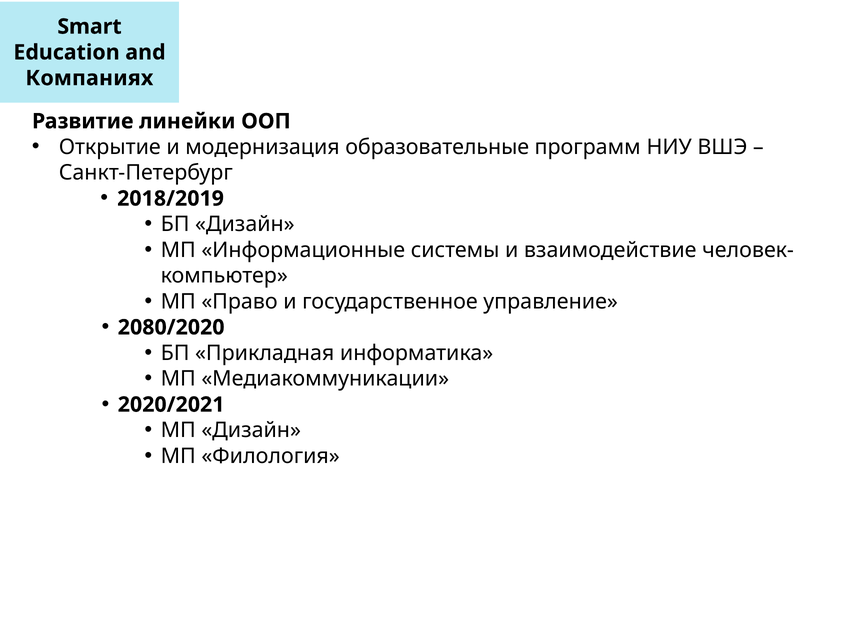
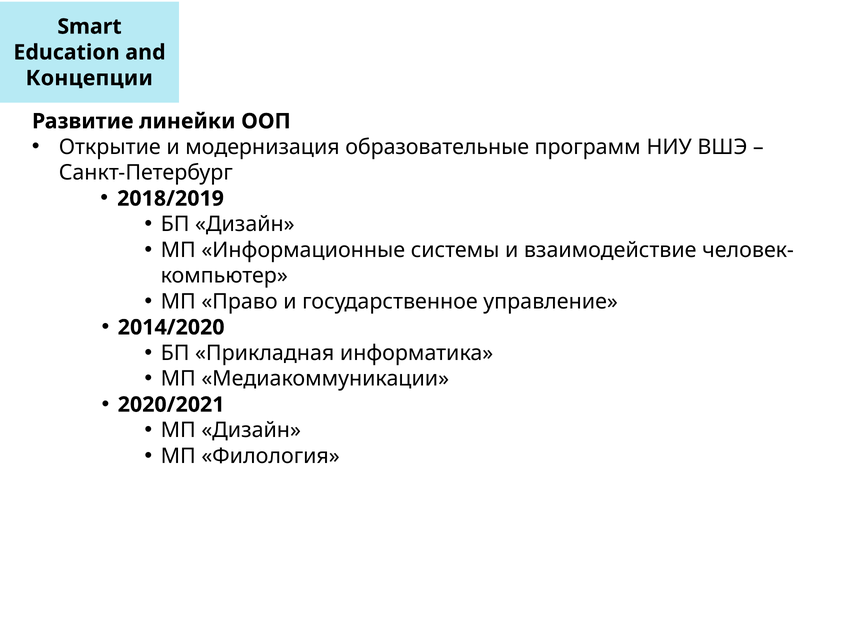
Компаниях: Компаниях -> Концепции (89, 78)
2080/2020: 2080/2020 -> 2014/2020 (171, 327)
